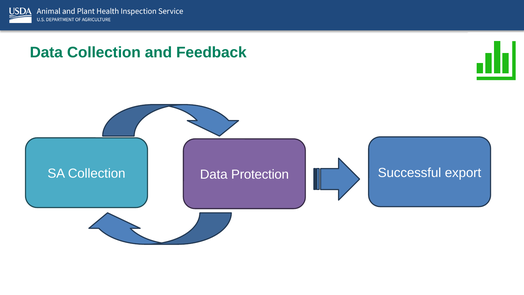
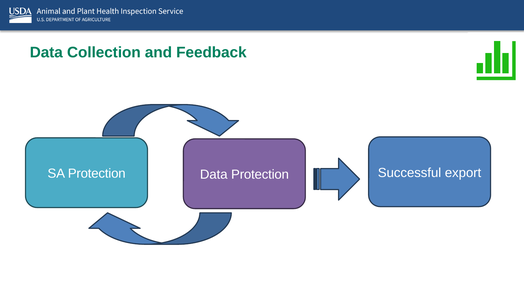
SA Collection: Collection -> Protection (97, 173)
